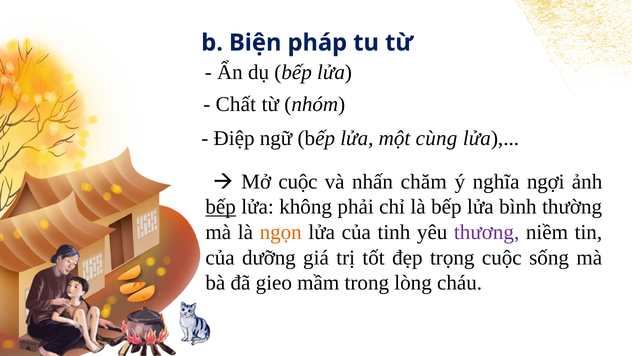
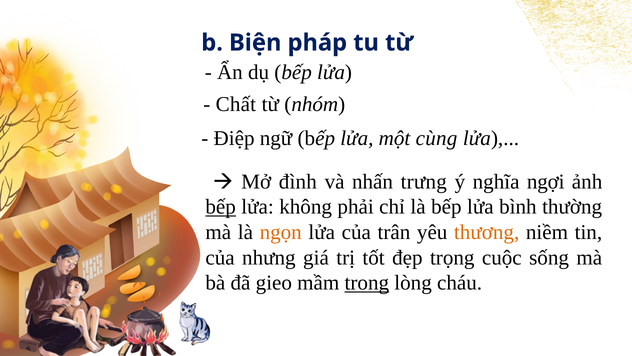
Mở cuộc: cuộc -> đình (298, 181)
chăm: chăm -> trưng (424, 181)
tinh: tinh -> trân (394, 232)
thương colour: purple -> orange (487, 232)
dưỡng: dưỡng -> nhưng (269, 257)
trong underline: none -> present (367, 283)
